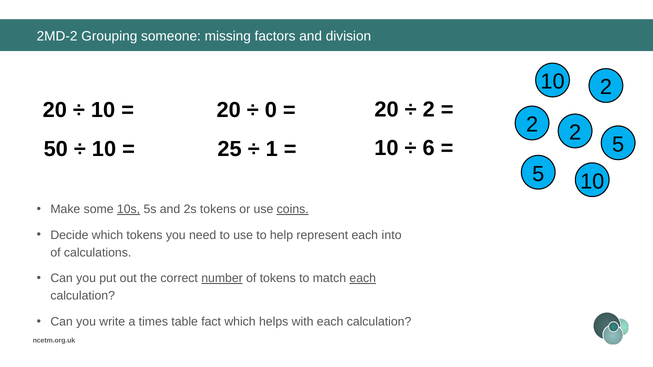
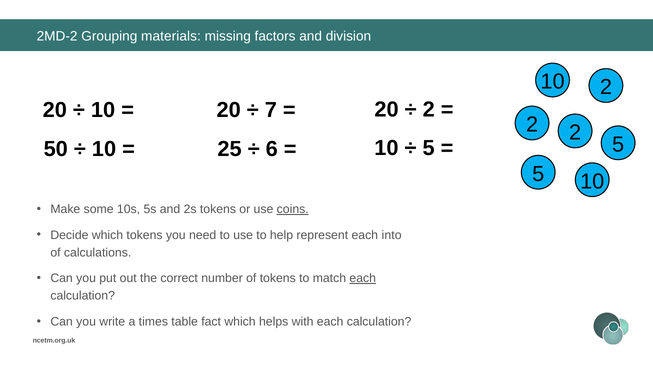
someone: someone -> materials (171, 36)
0: 0 -> 7 (271, 110)
6: 6 -> 5 (429, 148)
1: 1 -> 6 (272, 149)
10s underline: present -> none (129, 209)
number underline: present -> none (222, 279)
